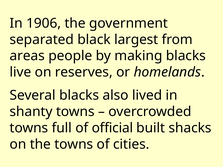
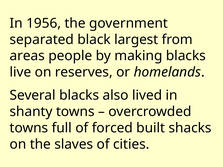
1906: 1906 -> 1956 (44, 23)
official: official -> forced (112, 128)
the towns: towns -> slaves (74, 144)
